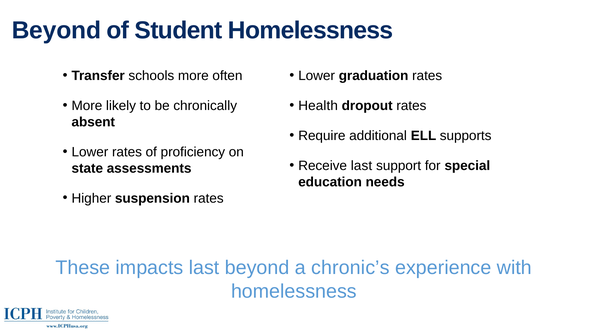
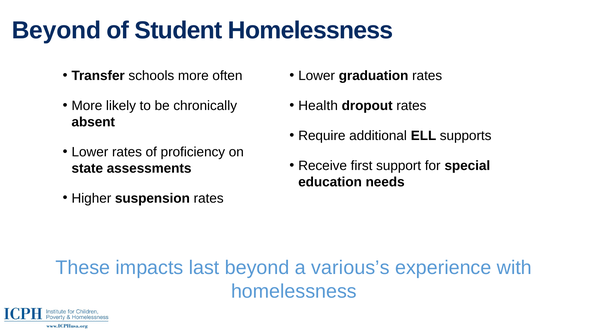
Receive last: last -> first (362, 166)
chronic’s: chronic’s -> various’s (350, 267)
